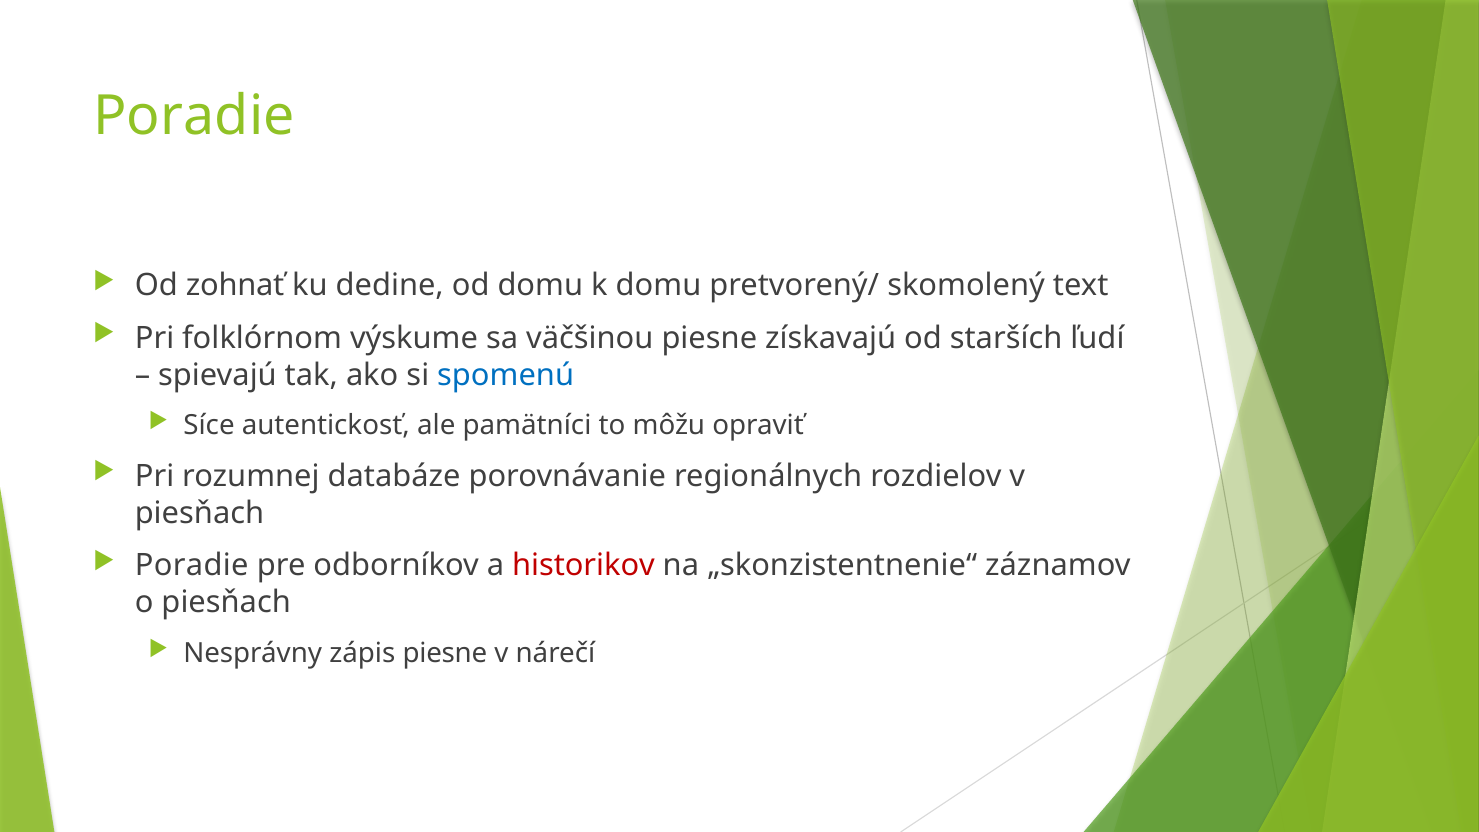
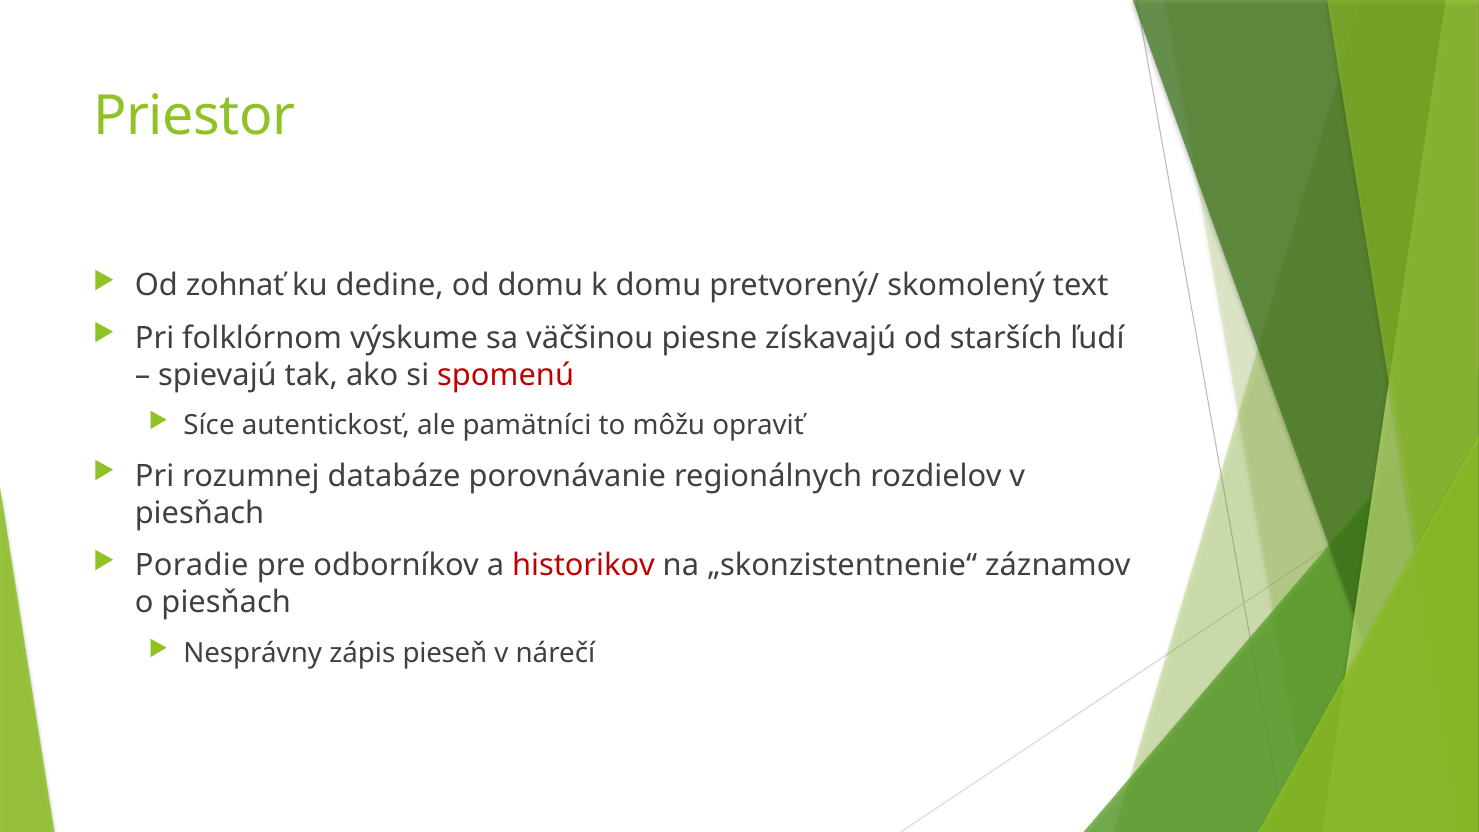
Poradie: Poradie -> Priestor (194, 117)
spomenú colour: blue -> red (506, 375)
zápis piesne: piesne -> pieseň (445, 653)
